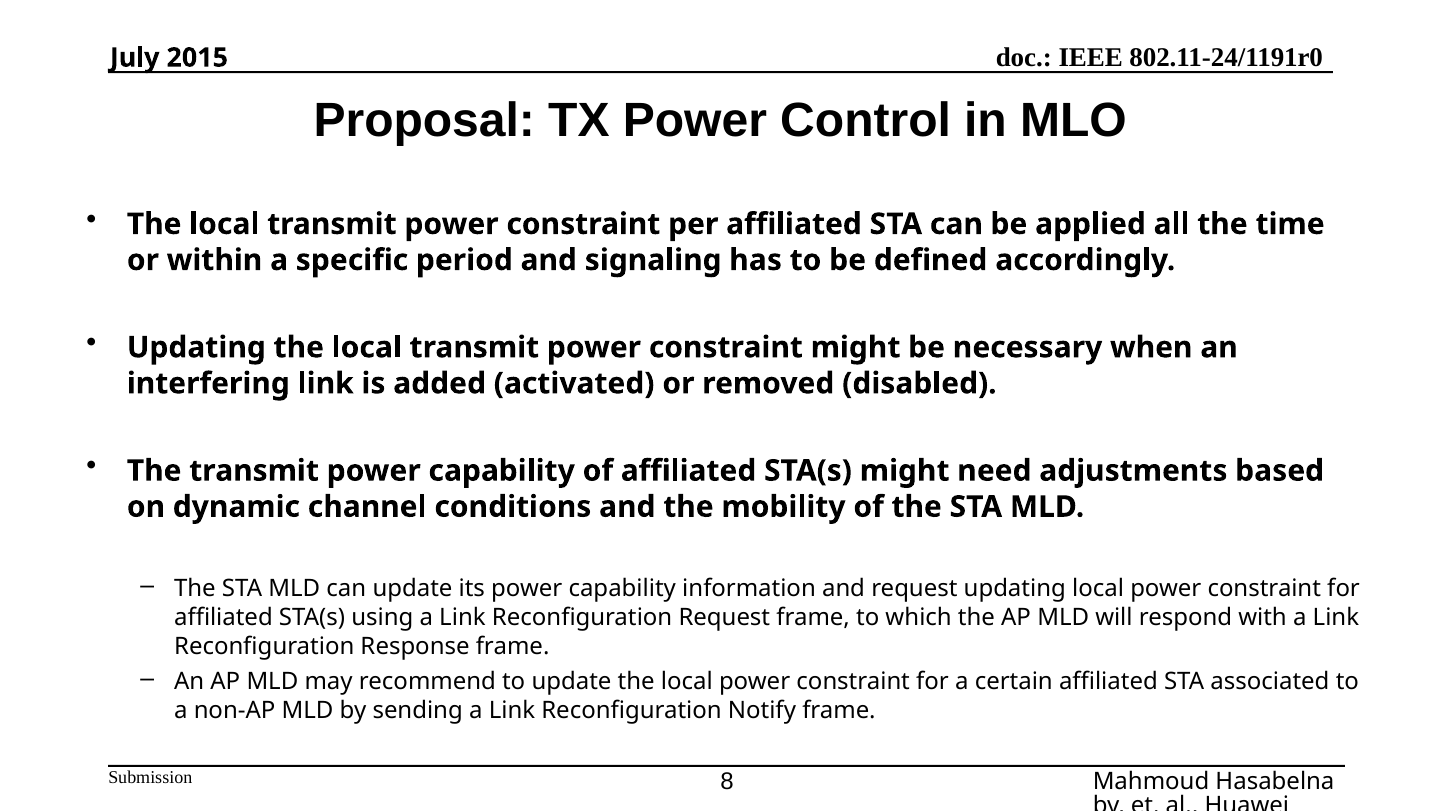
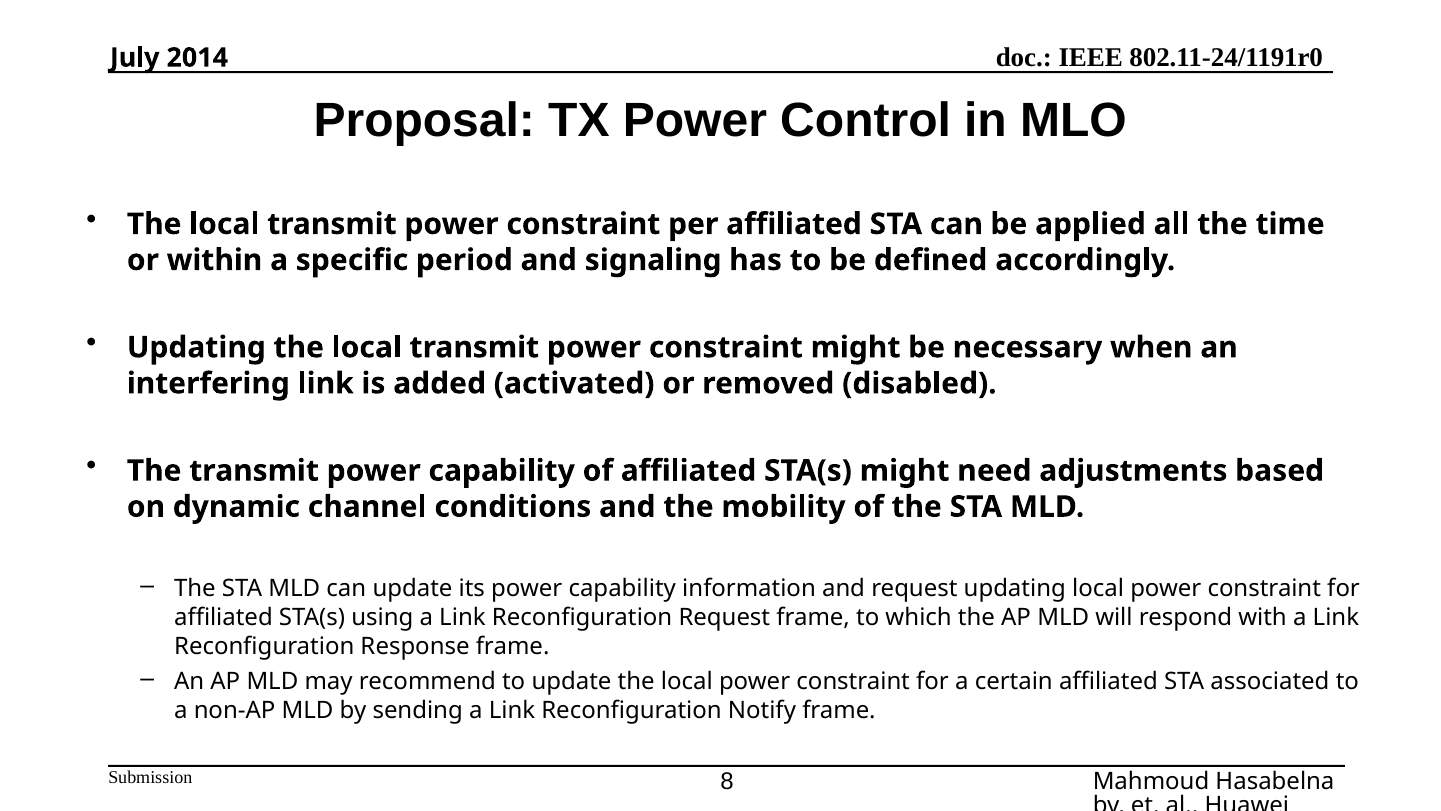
2015: 2015 -> 2014 (197, 58)
